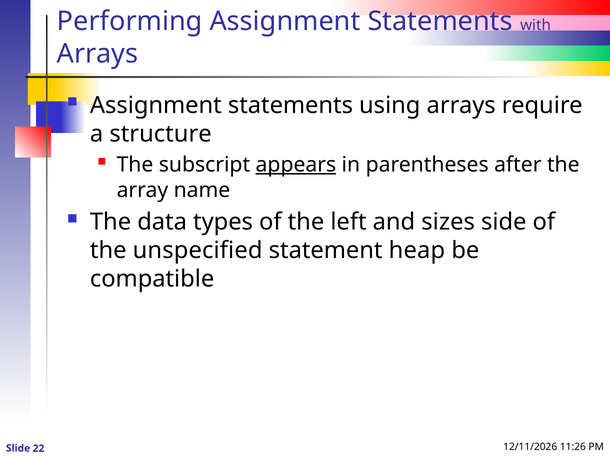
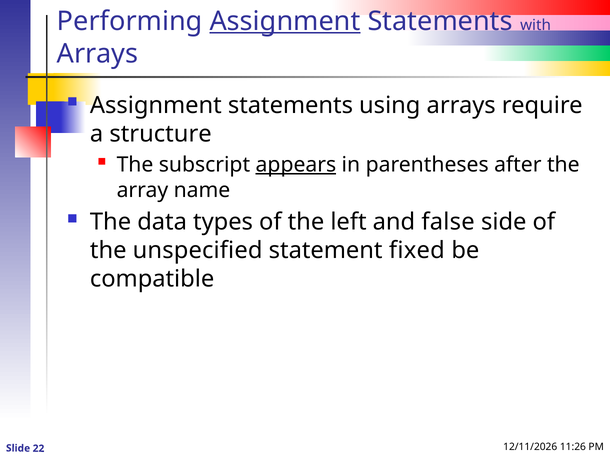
Assignment underline: none -> present (285, 21)
sizes: sizes -> false (448, 222)
heap: heap -> fixed (417, 251)
